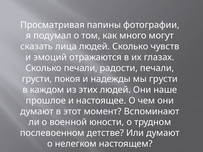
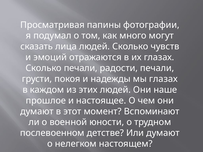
мы грусти: грусти -> глазах (163, 79)
